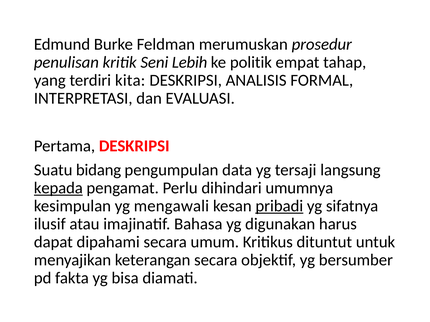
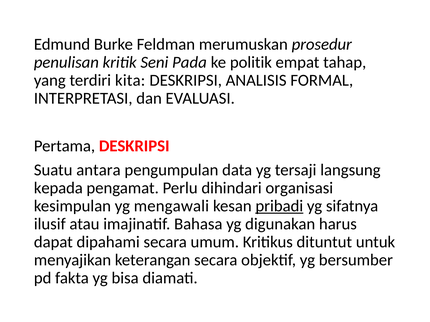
Lebih: Lebih -> Pada (189, 62)
bidang: bidang -> antara (98, 170)
kepada underline: present -> none (58, 188)
umumnya: umumnya -> organisasi (299, 188)
